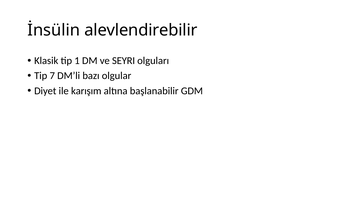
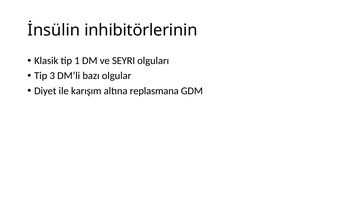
alevlendirebilir: alevlendirebilir -> inhibitörlerinin (141, 30)
7: 7 -> 3 (52, 76)
başlanabilir: başlanabilir -> replasmana (154, 91)
